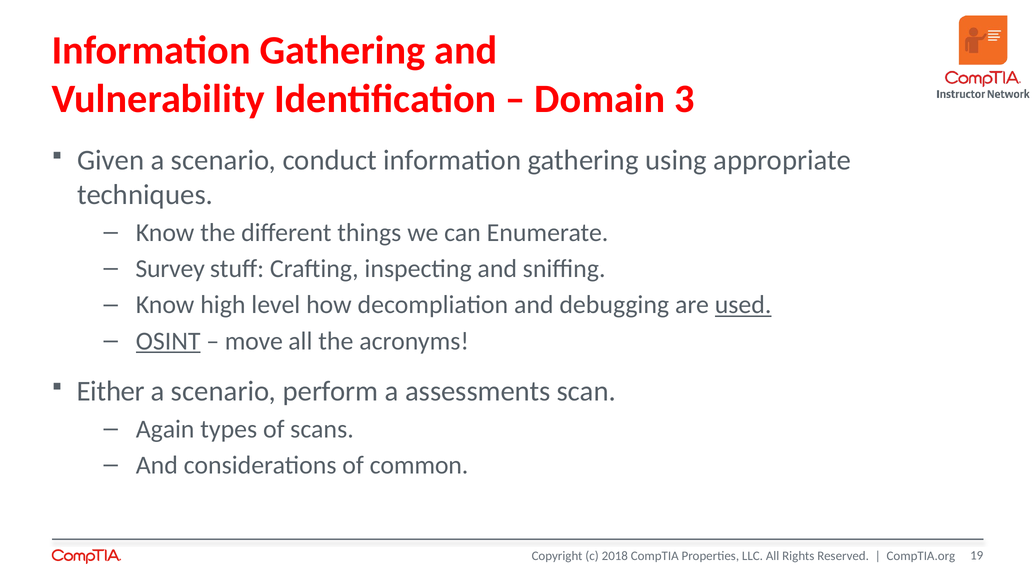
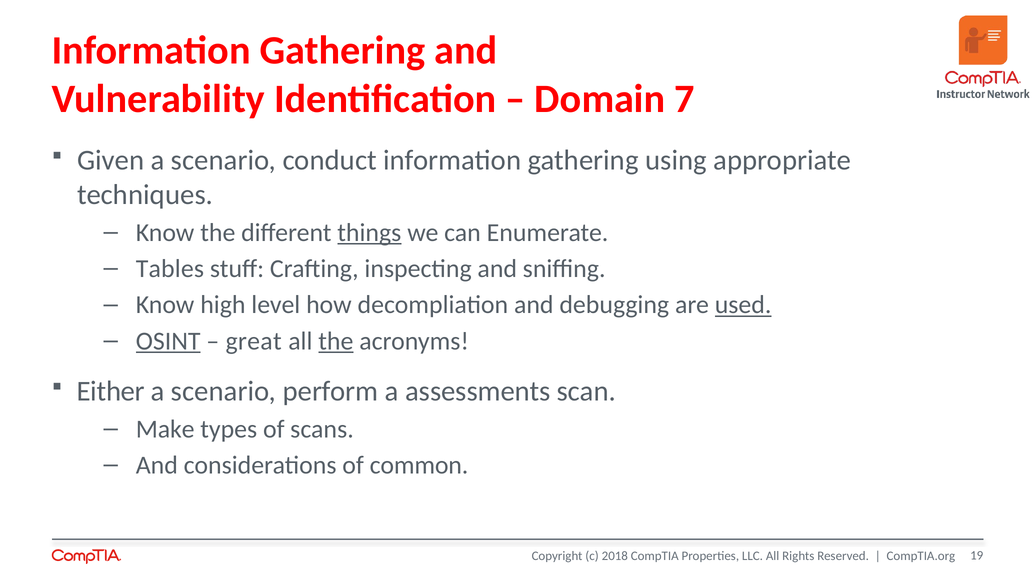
3: 3 -> 7 (685, 99)
things underline: none -> present (369, 233)
Survey: Survey -> Tables (170, 269)
move: move -> great (254, 341)
the underline: none -> present (336, 341)
Again: Again -> Make (165, 429)
